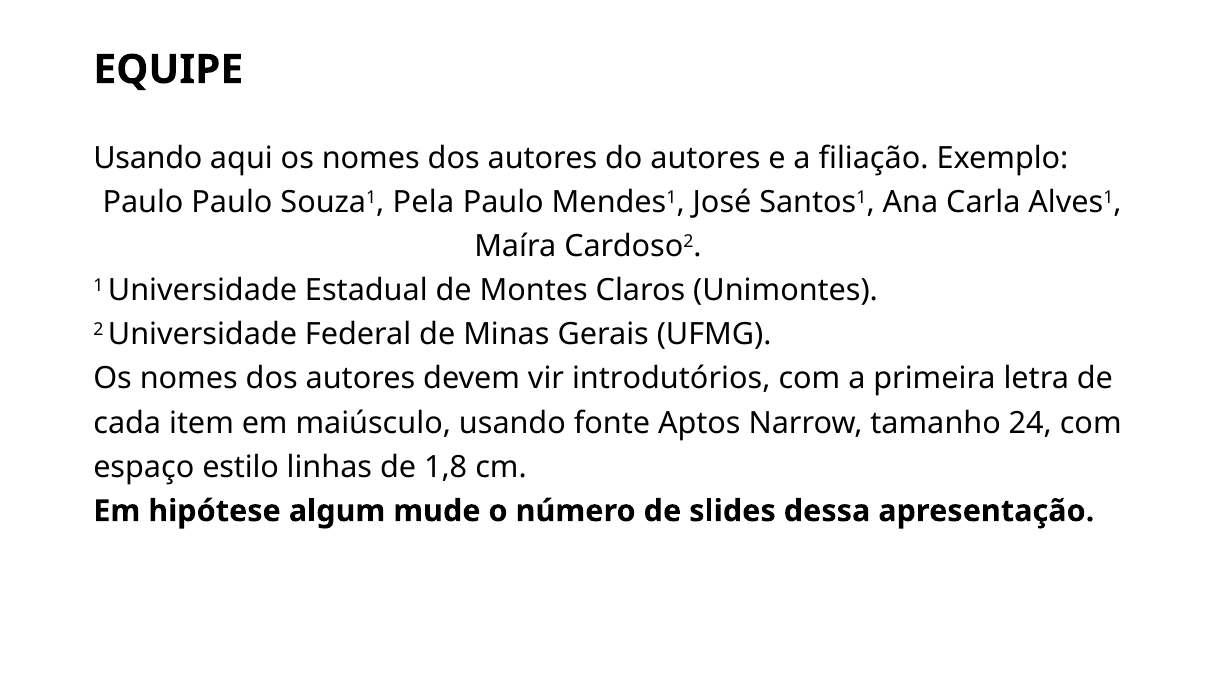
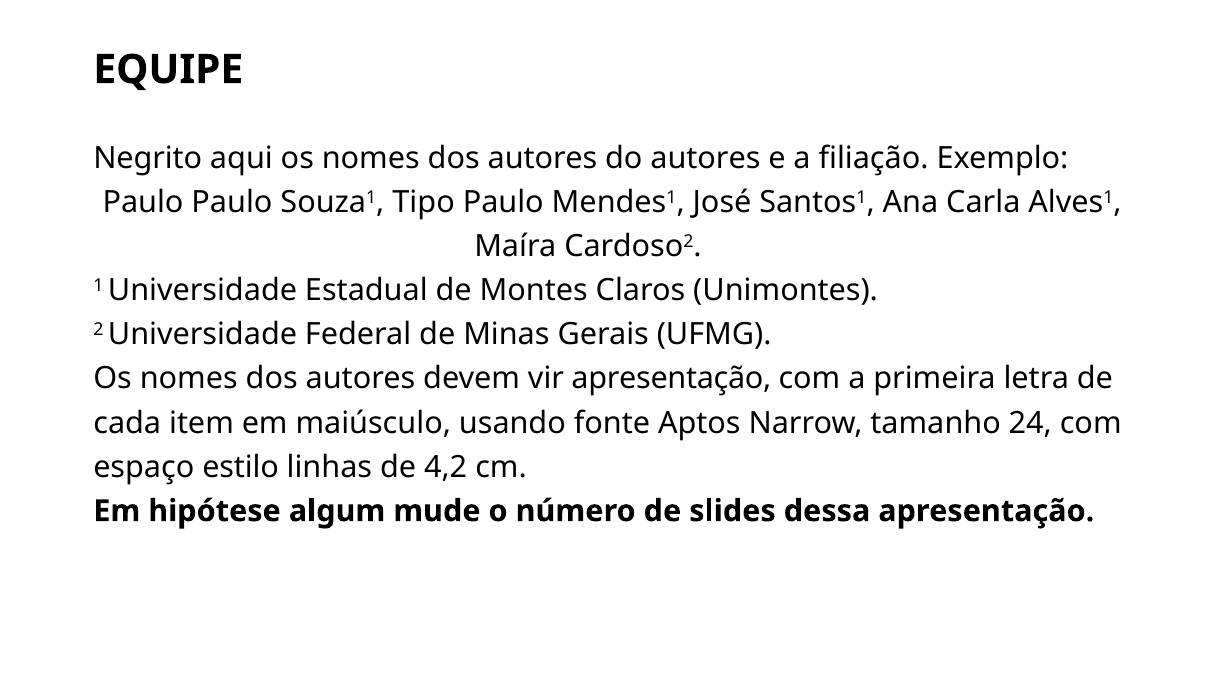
Usando: Usando -> Negrito (148, 158)
Pela: Pela -> Tipo (424, 202)
vir introdutórios: introdutórios -> apresentação (671, 379)
1,8: 1,8 -> 4,2 (446, 467)
